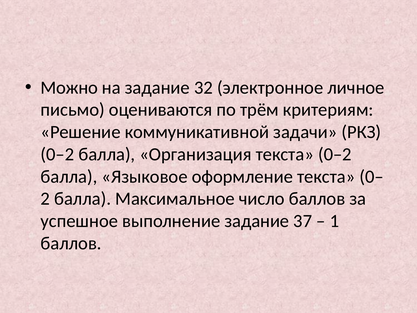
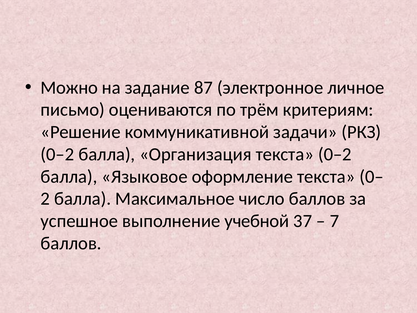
32: 32 -> 87 (203, 87)
выполнение задание: задание -> учебной (257, 221)
1: 1 -> 7 (334, 221)
